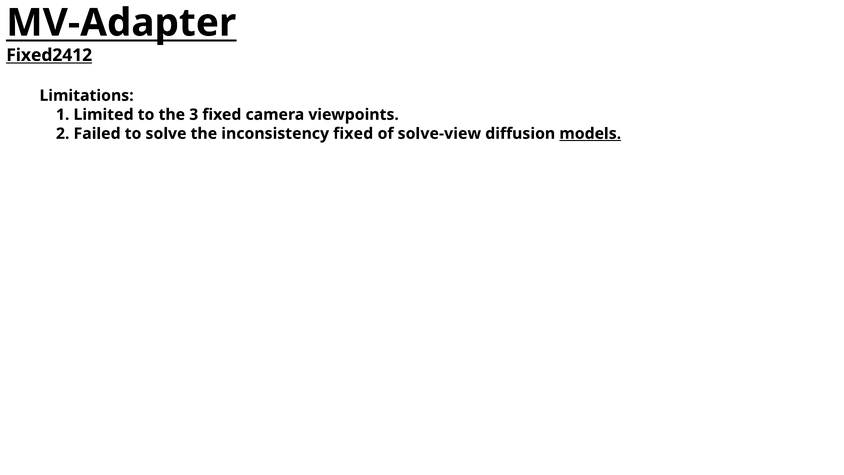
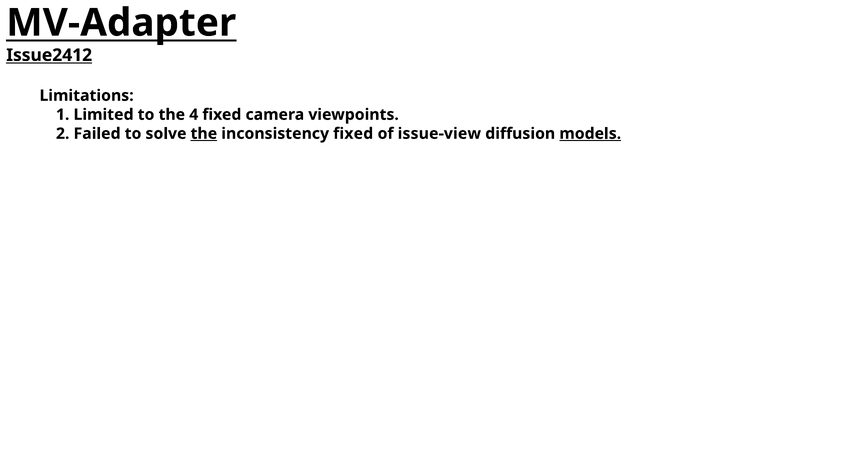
Fixed2412: Fixed2412 -> Issue2412 (49, 55)
3: 3 -> 4 (194, 115)
the underline: none -> present (204, 134)
solve-view: solve-view -> issue-view (439, 134)
